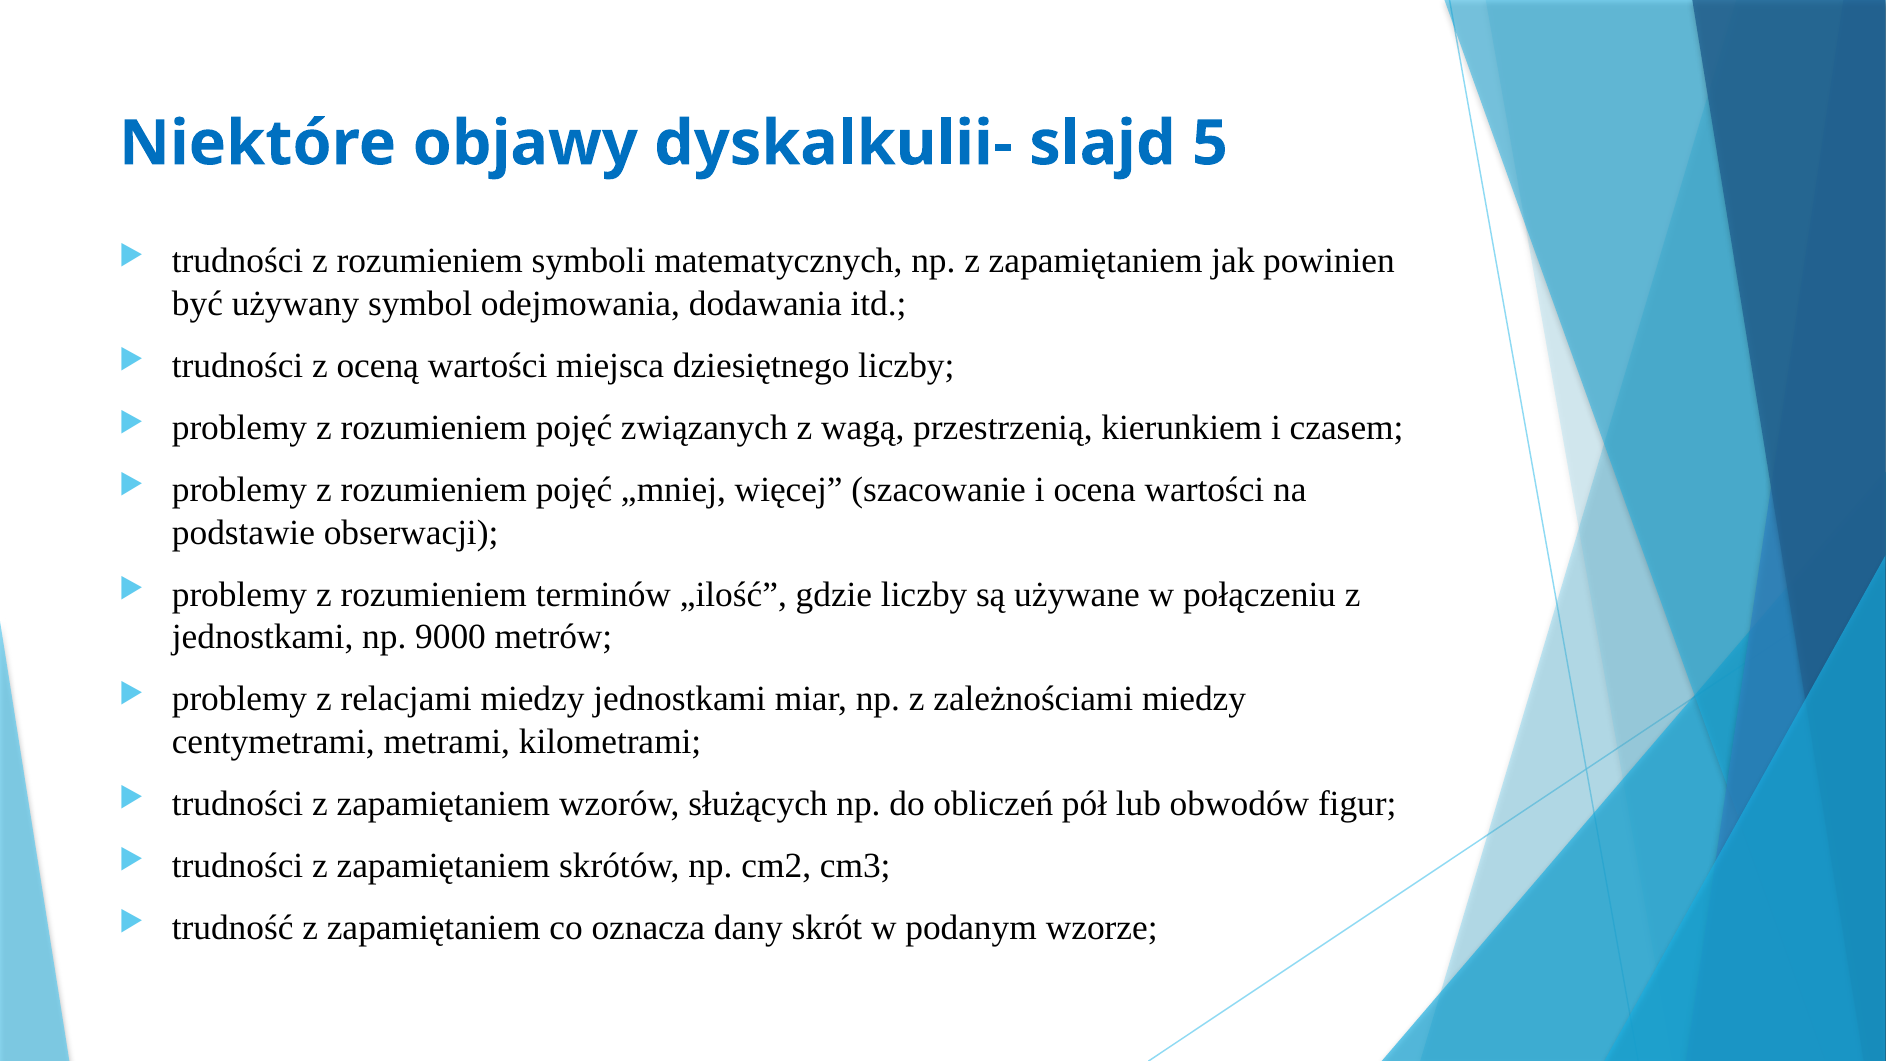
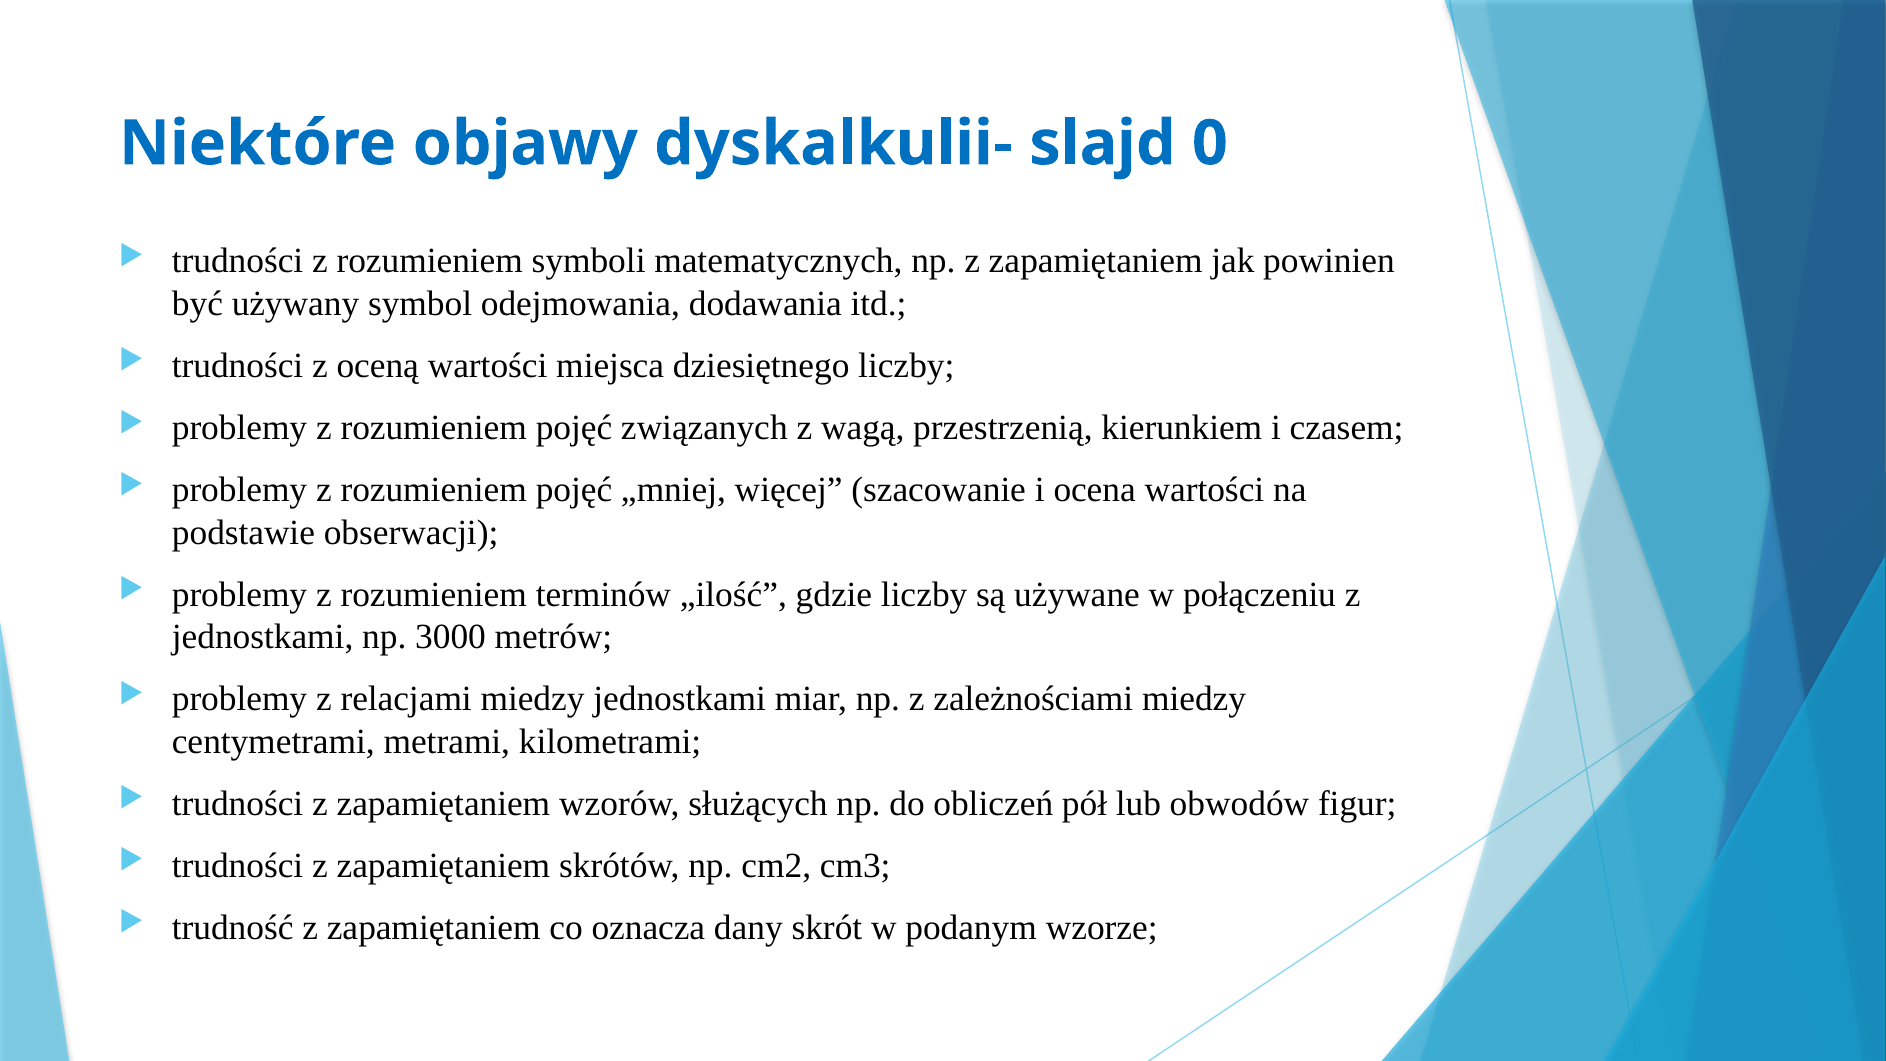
5: 5 -> 0 (1210, 144)
9000: 9000 -> 3000 (451, 637)
